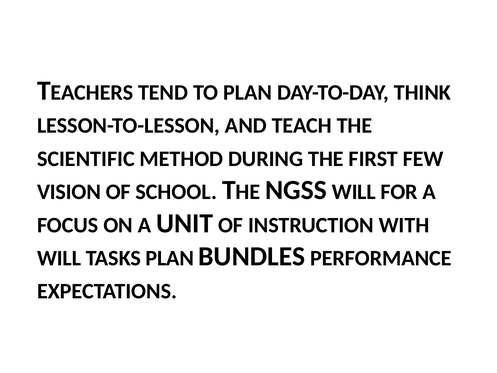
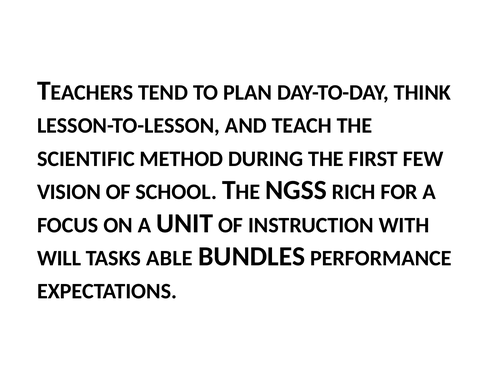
NGSS WILL: WILL -> RICH (354, 192)
TASKS PLAN: PLAN -> ABLE (169, 258)
